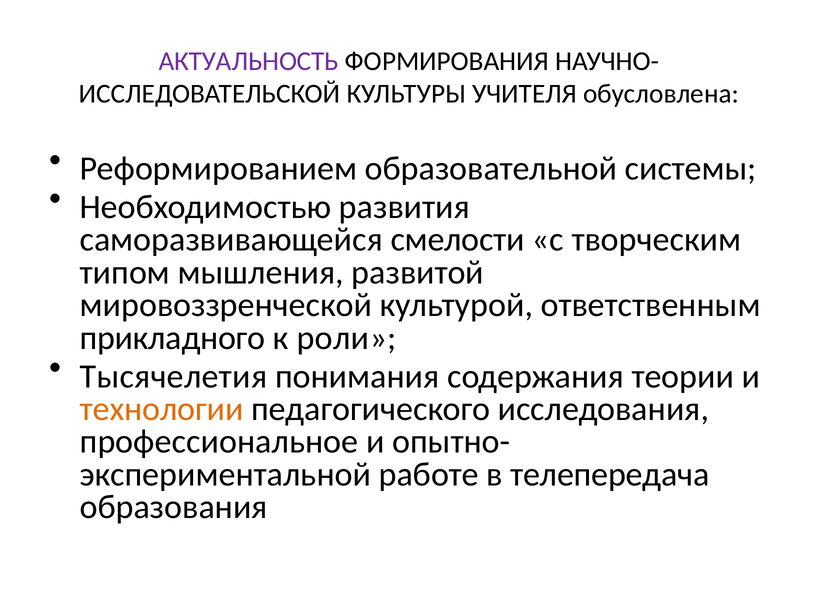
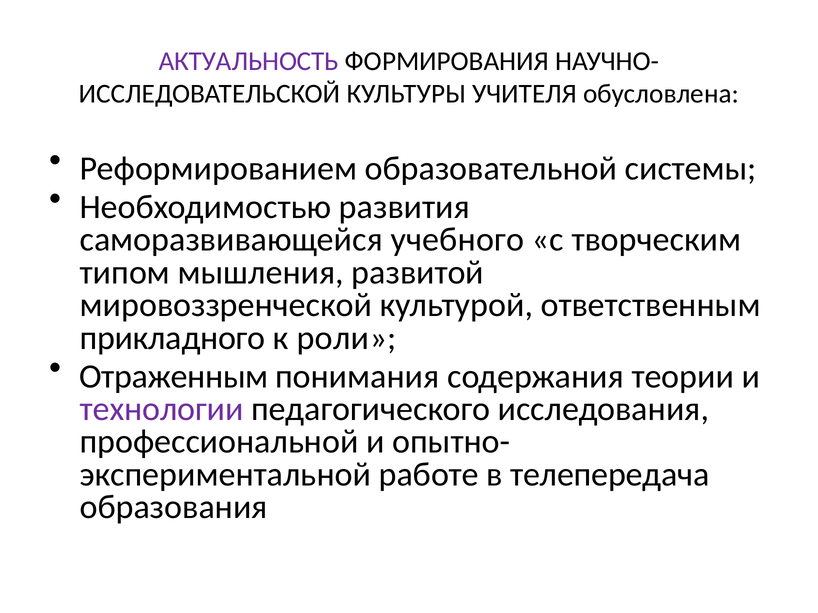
смелости: смелости -> учебного (457, 240)
Тысячелетия: Тысячелетия -> Отраженным (174, 377)
технологии colour: orange -> purple (162, 409)
профессиональное: профессиональное -> профессиональной (219, 442)
